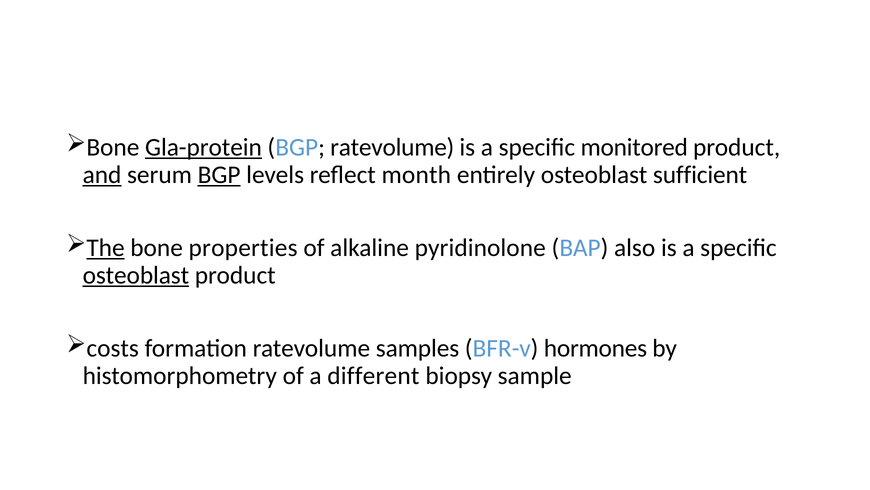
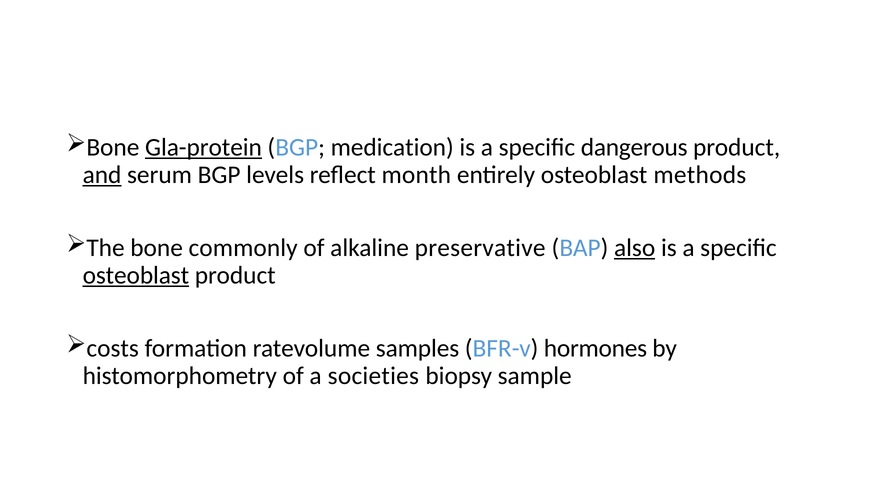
BGP ratevolume: ratevolume -> medication (392, 147)
monitored: monitored -> dangerous (634, 147)
BGP underline: present -> none (219, 175)
sufficient: sufficient -> methods (700, 175)
The underline: present -> none (106, 247)
properties: properties -> commonly (243, 247)
pyridinolone: pyridinolone -> preservative (480, 247)
also underline: none -> present (635, 247)
different: different -> societies (373, 375)
